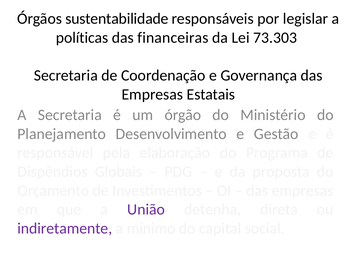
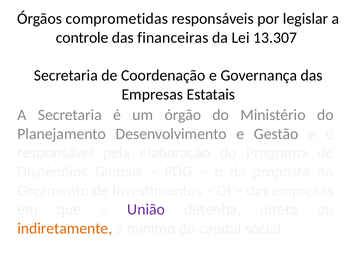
sustentabilidade: sustentabilidade -> comprometidas (117, 19)
políticas: políticas -> controle (82, 38)
73.303: 73.303 -> 13.307 (275, 38)
indiretamente colour: purple -> orange (65, 228)
